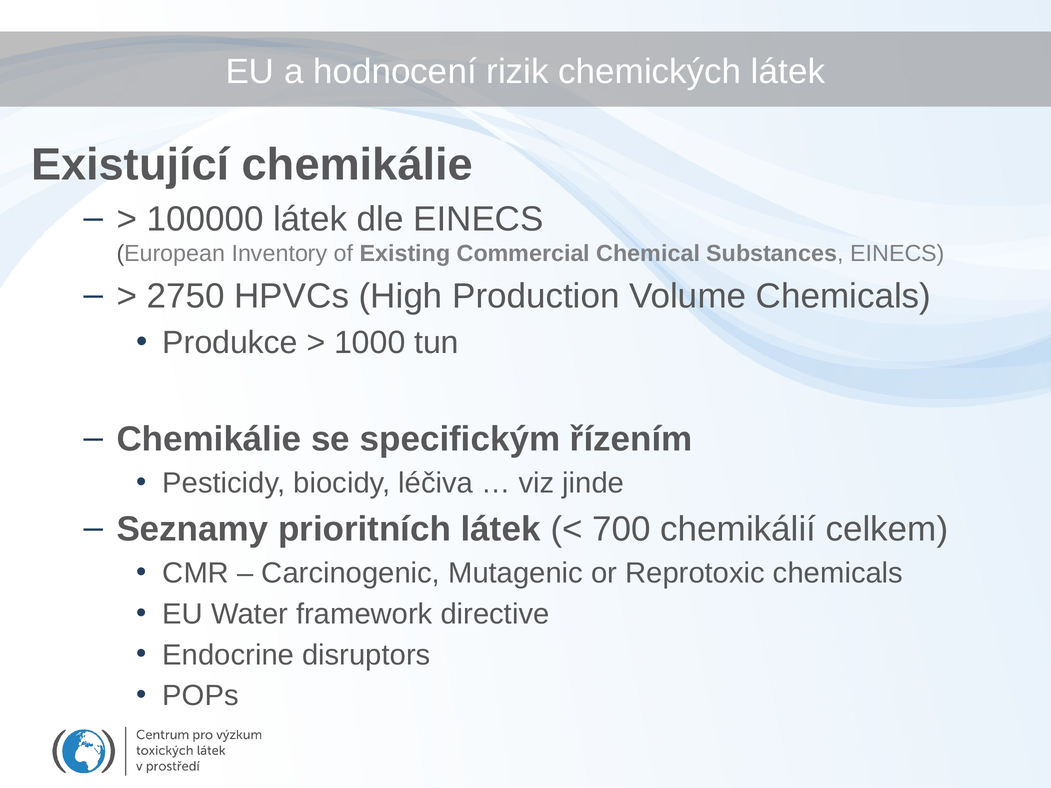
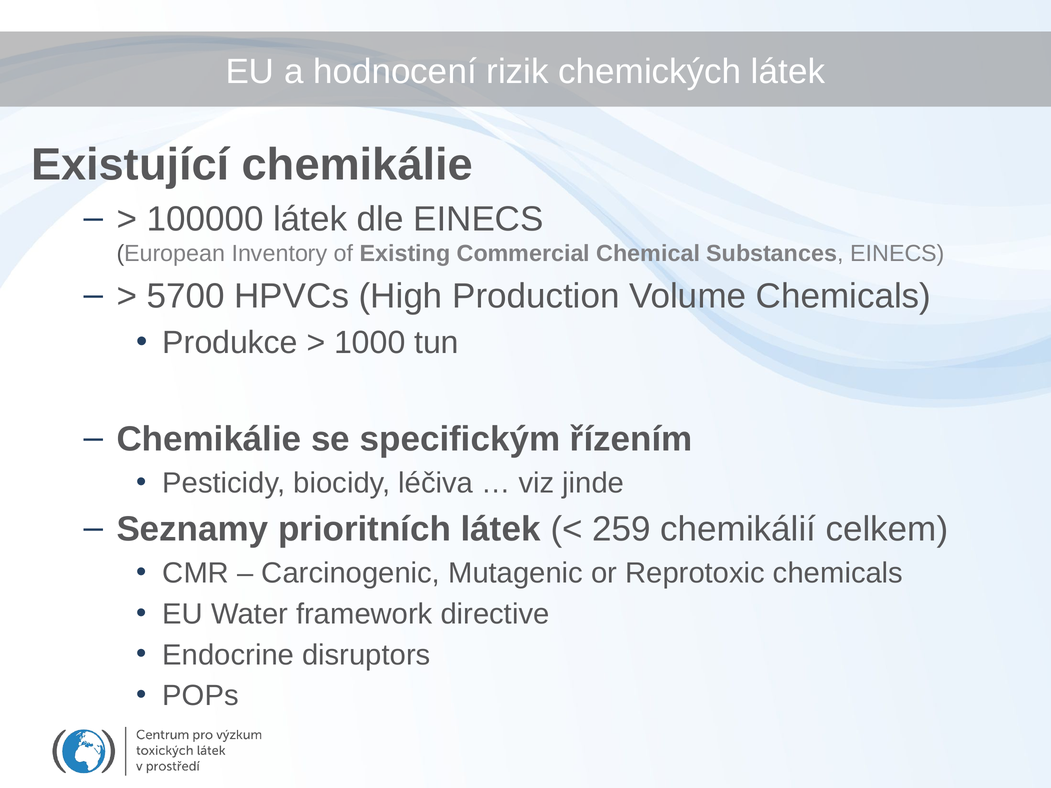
2750: 2750 -> 5700 (186, 296)
700: 700 -> 259 (621, 529)
